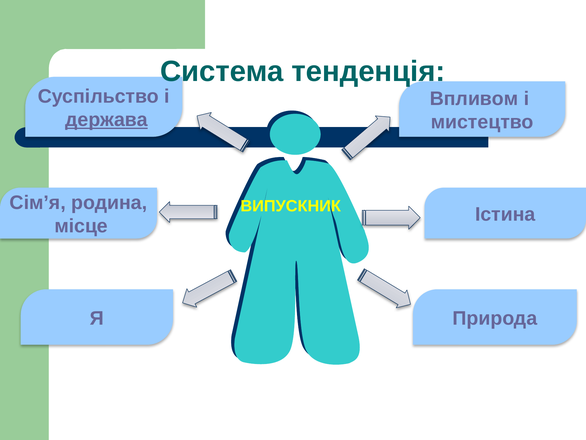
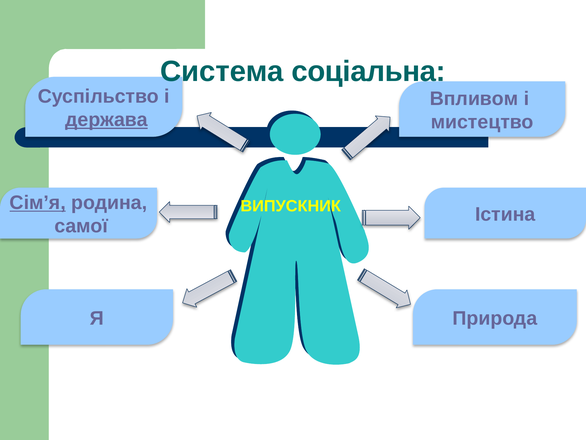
тенденція: тенденція -> соціальна (369, 72)
Сім’я underline: none -> present (38, 202)
місце: місце -> самої (81, 226)
